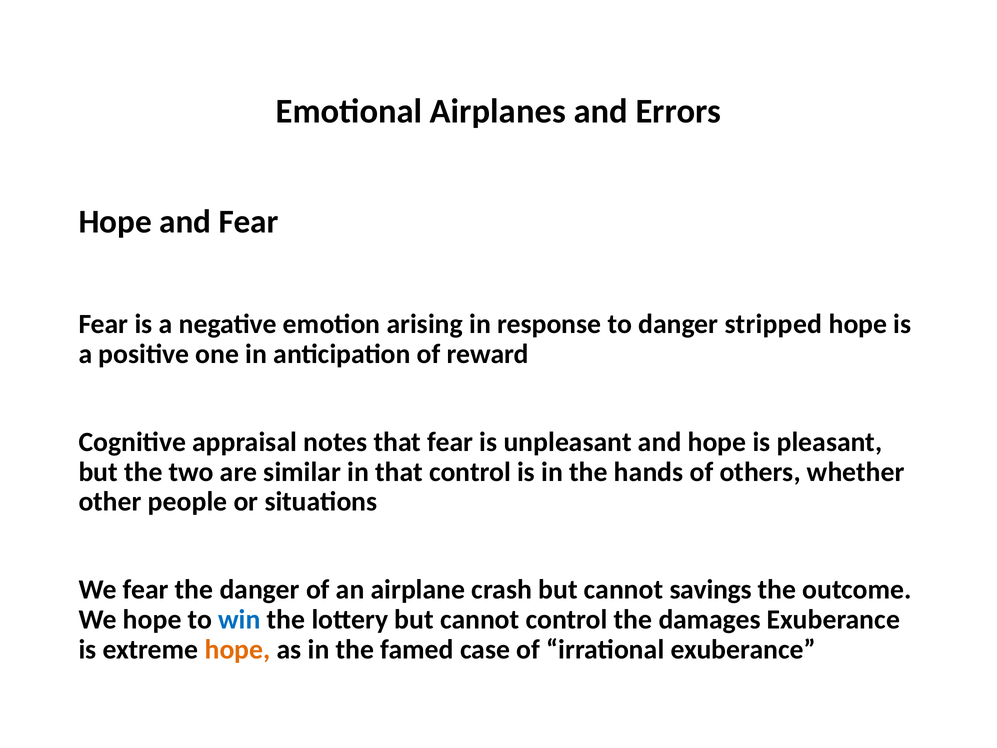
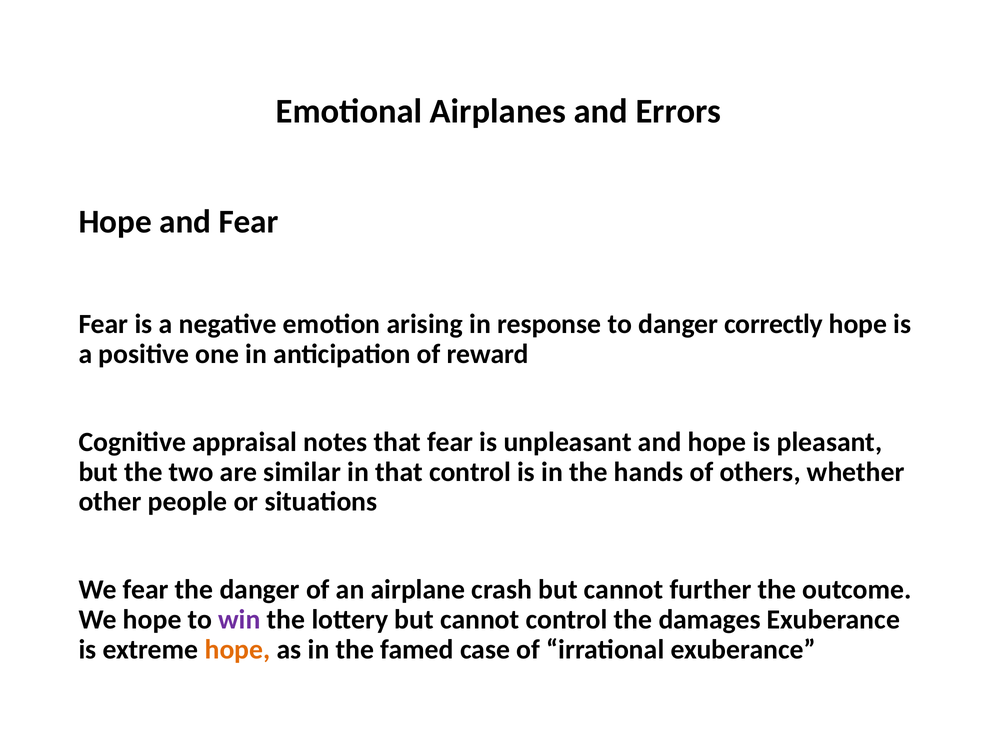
stripped: stripped -> correctly (774, 324)
savings: savings -> further (711, 589)
win colour: blue -> purple (239, 619)
